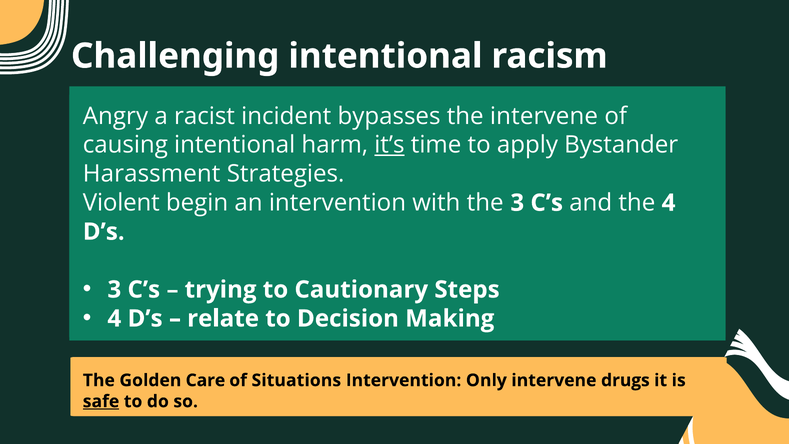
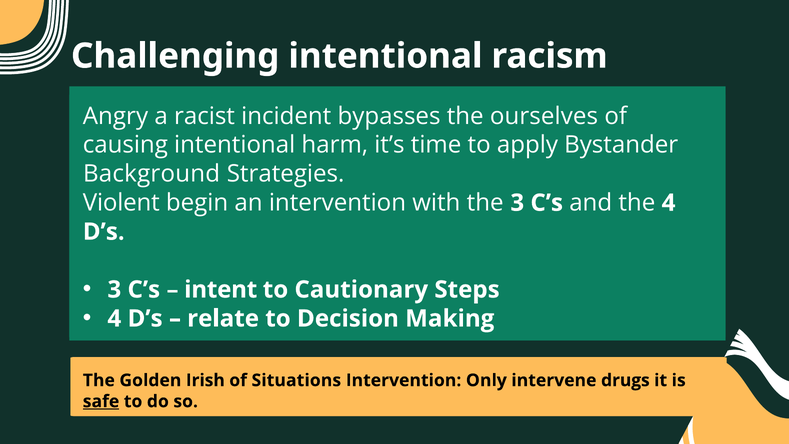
the intervene: intervene -> ourselves (544, 116)
it’s underline: present -> none (389, 145)
Harassment: Harassment -> Background (152, 174)
trying: trying -> intent (221, 290)
Care: Care -> Irish (205, 380)
